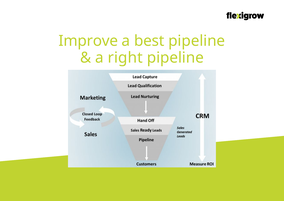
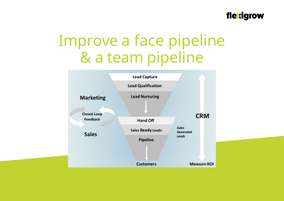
best: best -> face (149, 41)
right: right -> team (125, 58)
